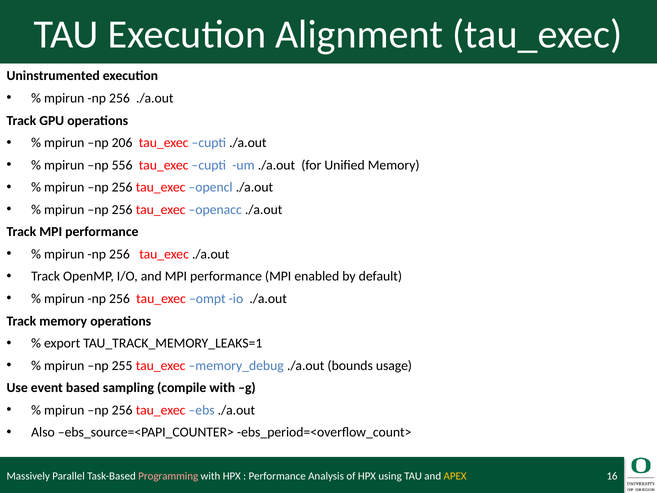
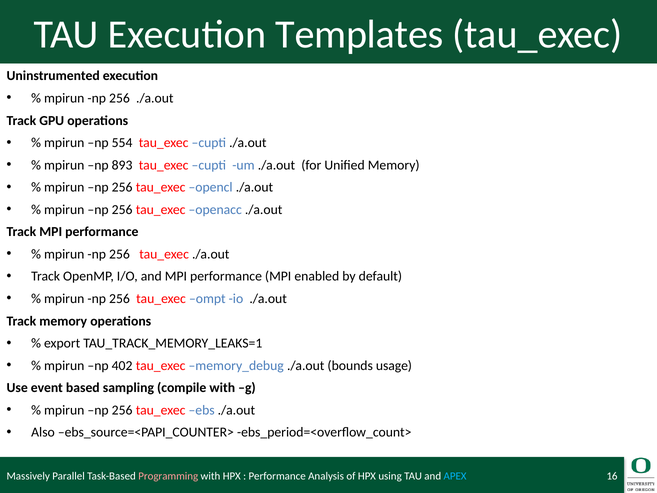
Alignment: Alignment -> Templates (359, 34)
206: 206 -> 554 (122, 143)
556: 556 -> 893 (122, 165)
255: 255 -> 402 (122, 365)
APEX colour: yellow -> light blue (455, 476)
